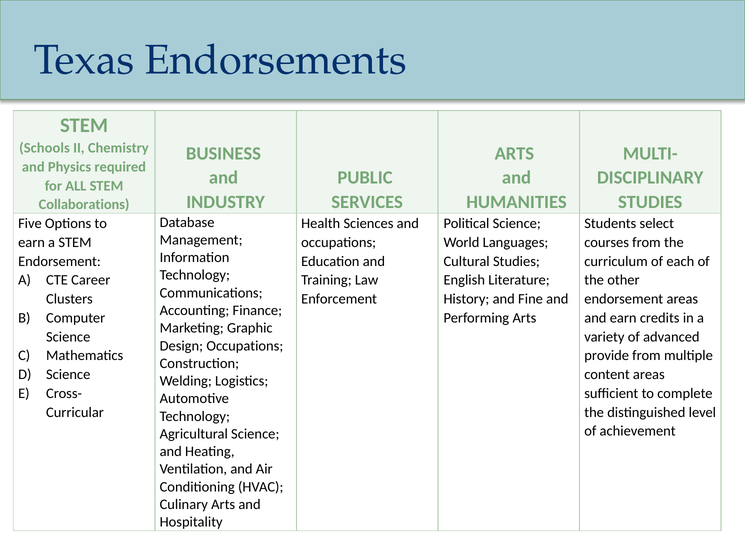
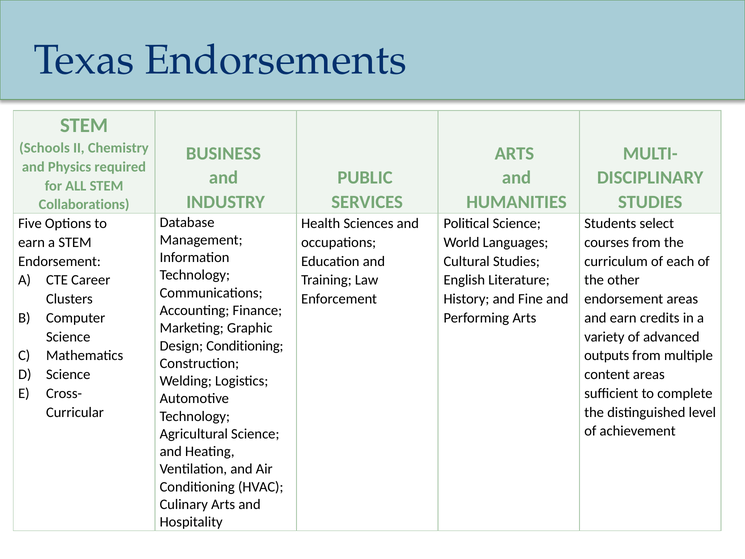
Design Occupations: Occupations -> Conditioning (245, 346)
provide: provide -> outputs (607, 355)
